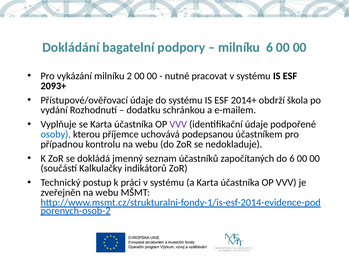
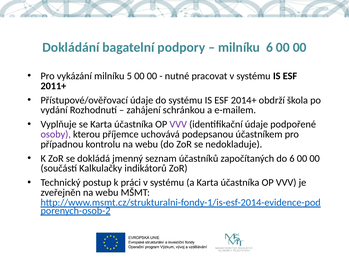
2: 2 -> 5 (129, 76)
2093+: 2093+ -> 2011+ (53, 86)
dodatku: dodatku -> zahájení (144, 110)
osoby colour: blue -> purple (56, 134)
